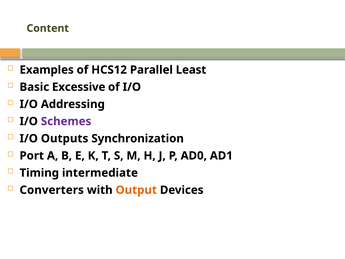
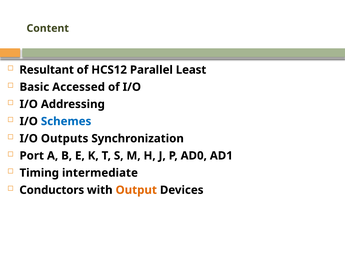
Examples: Examples -> Resultant (47, 70)
Excessive: Excessive -> Accessed (79, 87)
Schemes colour: purple -> blue (66, 121)
Converters: Converters -> Conductors (52, 190)
